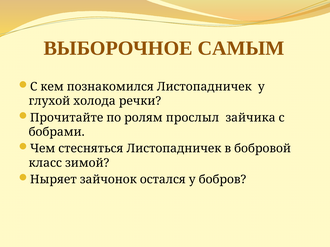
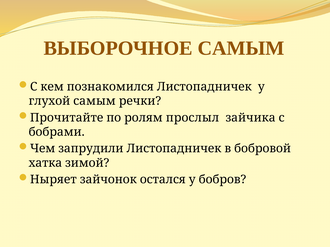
глухой холода: холода -> самым (94, 101)
стесняться: стесняться -> запрудили (91, 149)
класс: класс -> хатка (45, 163)
